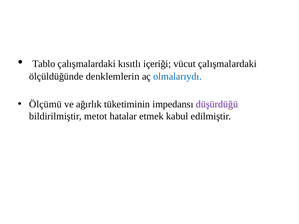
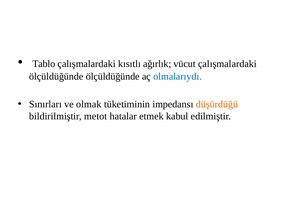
içeriği: içeriği -> ağırlık (157, 64)
ölçüldüğünde denklemlerin: denklemlerin -> ölçüldüğünde (113, 76)
Ölçümü: Ölçümü -> Sınırları (45, 104)
ağırlık: ağırlık -> olmak (89, 104)
düşürdüğü colour: purple -> orange (217, 104)
